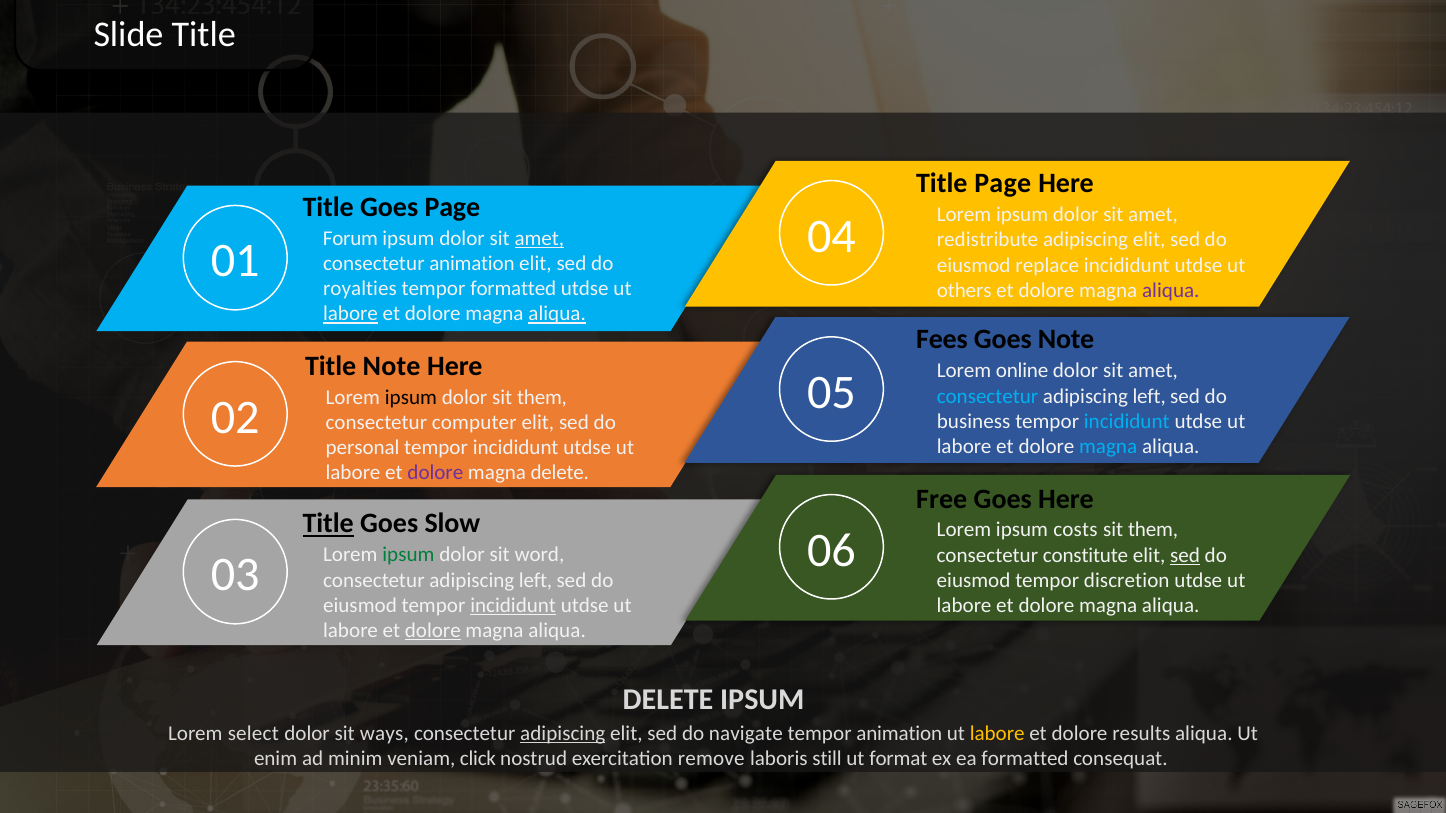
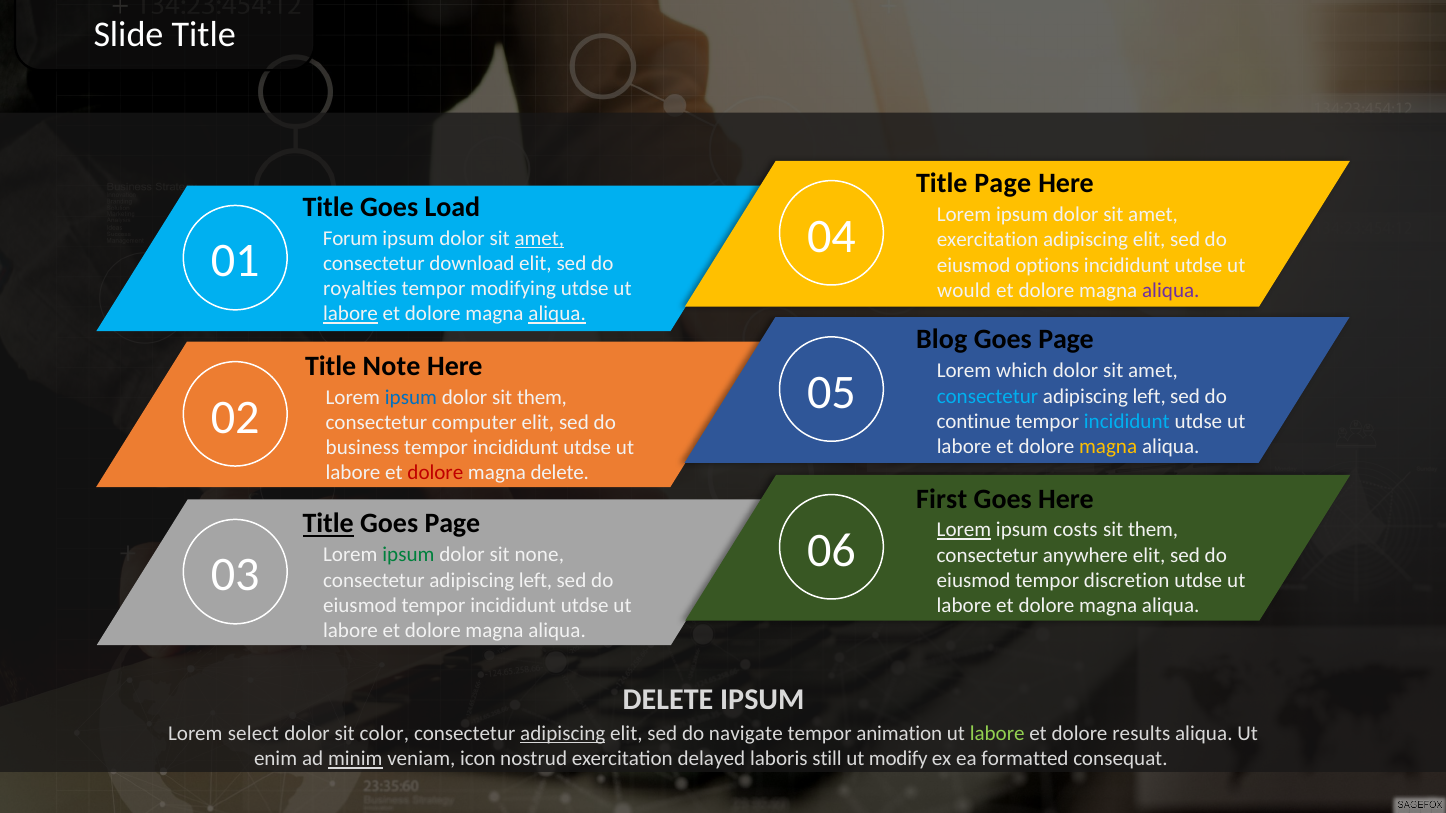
Goes Page: Page -> Load (452, 207)
redistribute: redistribute -> exercitation (988, 240)
consectetur animation: animation -> download (472, 264)
replace: replace -> options (1047, 265)
tempor formatted: formatted -> modifying (513, 289)
others: others -> would (964, 291)
Fees: Fees -> Blog (942, 340)
Note: Note -> Page (1066, 340)
online: online -> which (1022, 371)
ipsum colour: black -> blue (411, 397)
business: business -> continue (974, 422)
magna colour: light blue -> yellow (1108, 447)
personal: personal -> business (362, 448)
dolore colour: purple -> red (435, 473)
Free: Free -> First (942, 499)
Slow: Slow -> Page (452, 524)
Lorem underline: none -> present (964, 530)
constitute: constitute -> anywhere (1085, 556)
sed underline: present -> none (1185, 556)
word: word -> none (539, 555)
incididunt underline: present -> none (513, 606)
dolore underline: present -> none (433, 631)
ways: ways -> color (384, 734)
labore colour: yellow -> light green (997, 734)
minim underline: none -> present (355, 759)
click: click -> icon (478, 759)
remove: remove -> delayed (711, 759)
format: format -> modify (898, 759)
